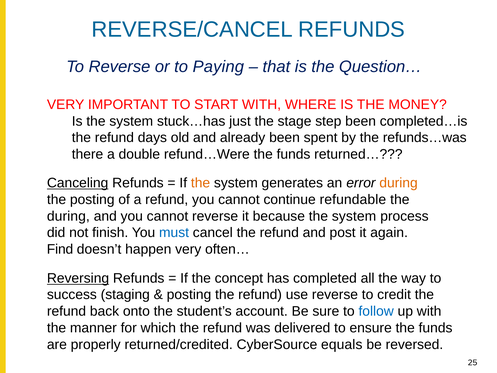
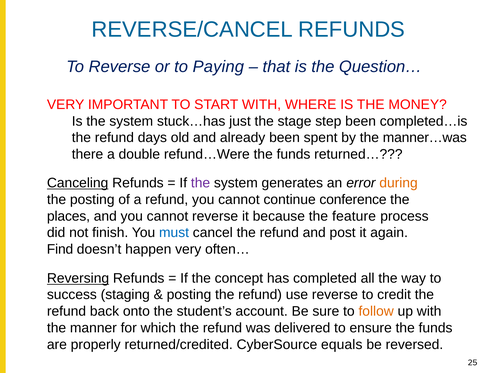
refunds…was: refunds…was -> manner…was (425, 138)
the colour: orange -> purple (201, 183)
refundable: refundable -> conference (353, 199)
during: during -> places (68, 216)
because the system: system -> feature (354, 216)
follow colour: blue -> orange (376, 311)
